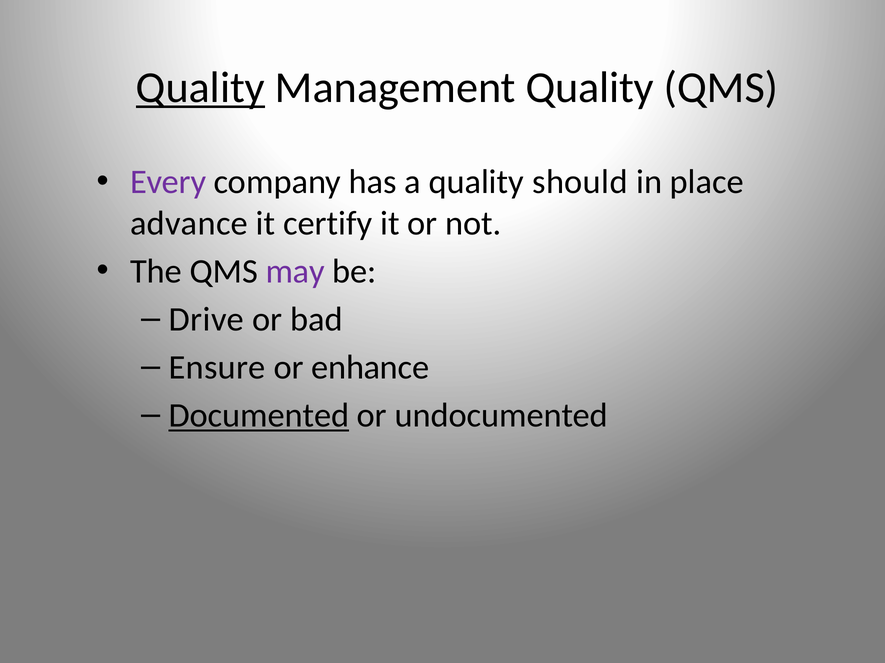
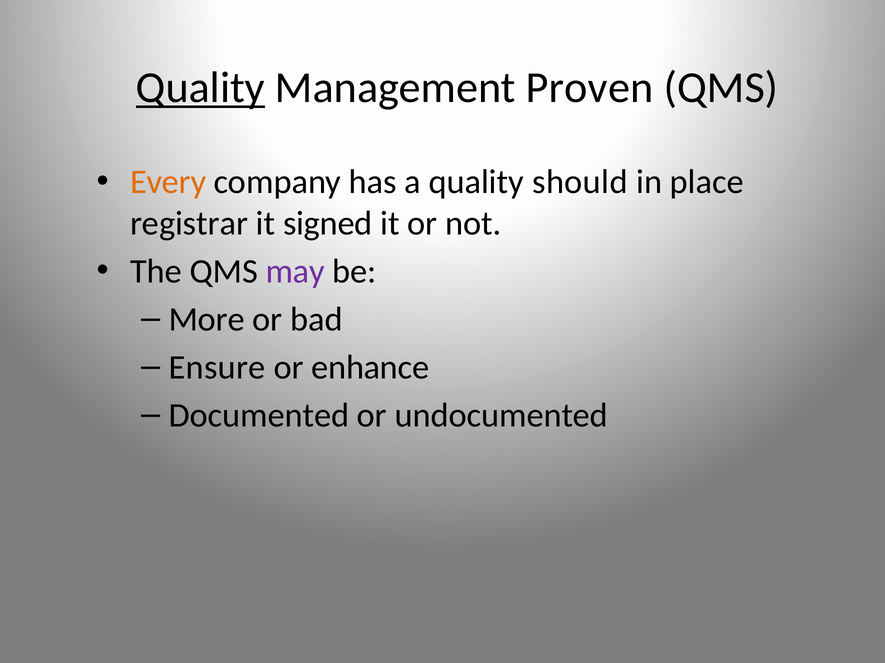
Management Quality: Quality -> Proven (590, 88)
Every colour: purple -> orange (168, 182)
advance: advance -> registrar (189, 224)
certify: certify -> signed (328, 224)
Drive: Drive -> More (207, 320)
Documented underline: present -> none (259, 416)
